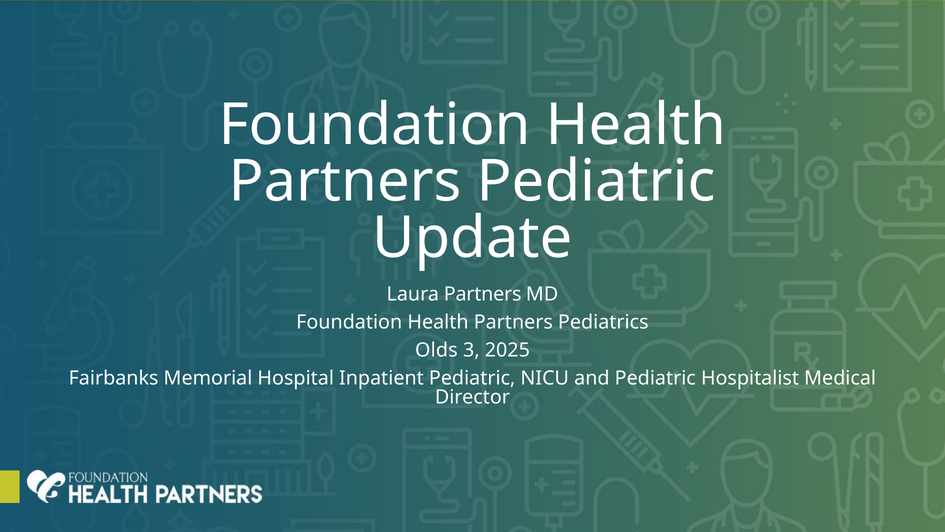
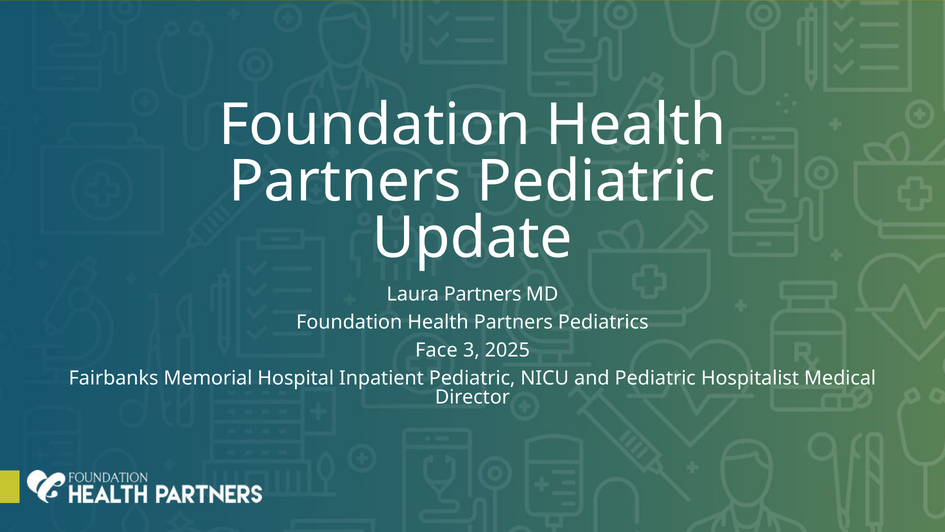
Olds: Olds -> Face (436, 350)
